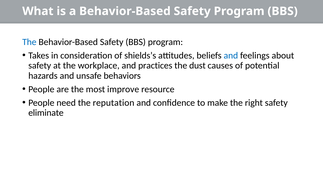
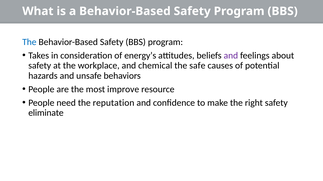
shields’s: shields’s -> energy’s (140, 56)
and colour: blue -> purple (231, 56)
practices: practices -> chemical (155, 66)
dust: dust -> safe (197, 66)
